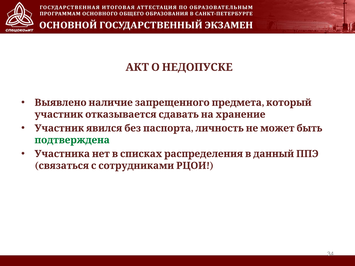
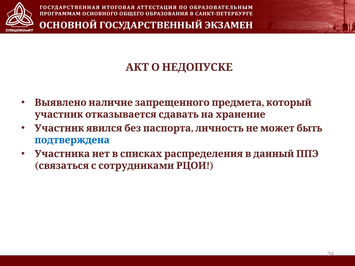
подтверждена colour: green -> blue (72, 140)
